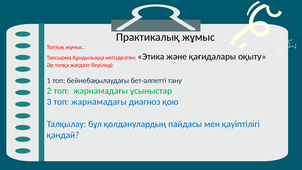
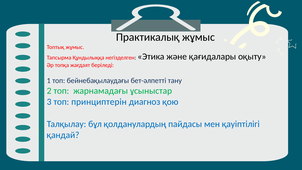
3 топ жарнамадағы: жарнамадағы -> принциптерін (99, 102)
